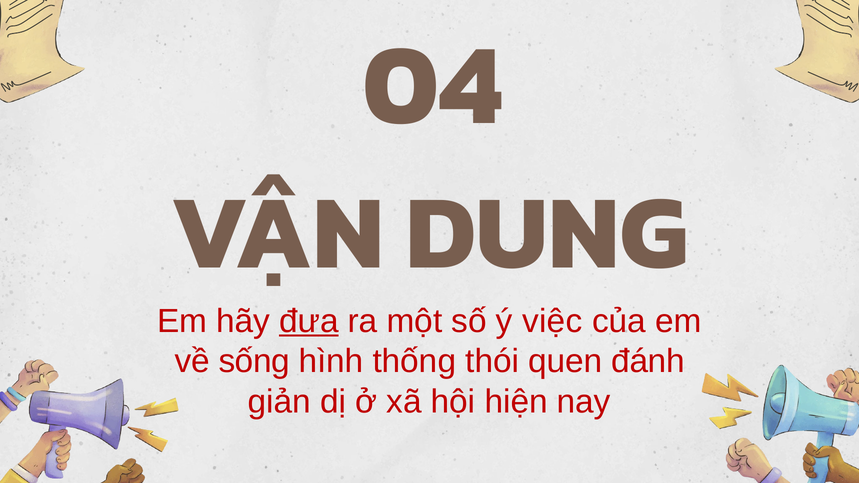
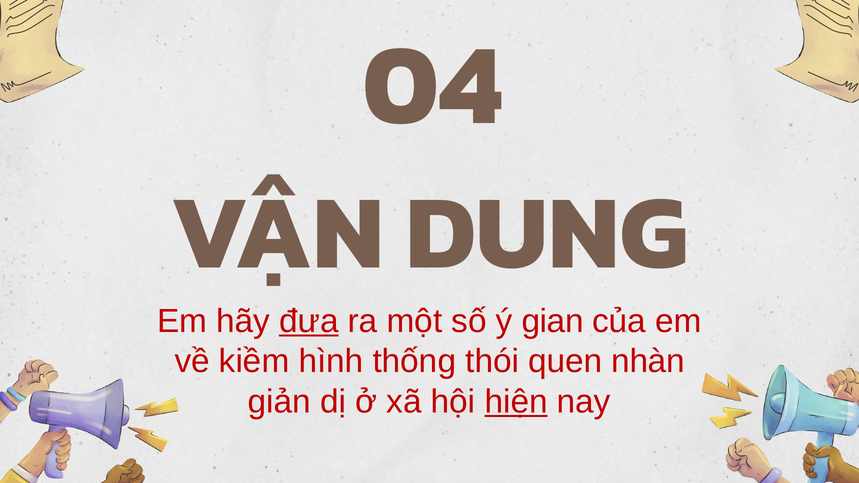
việc: việc -> gian (553, 322)
sống: sống -> kiềm (254, 362)
đánh: đánh -> nhàn (648, 362)
hiện underline: none -> present (516, 402)
